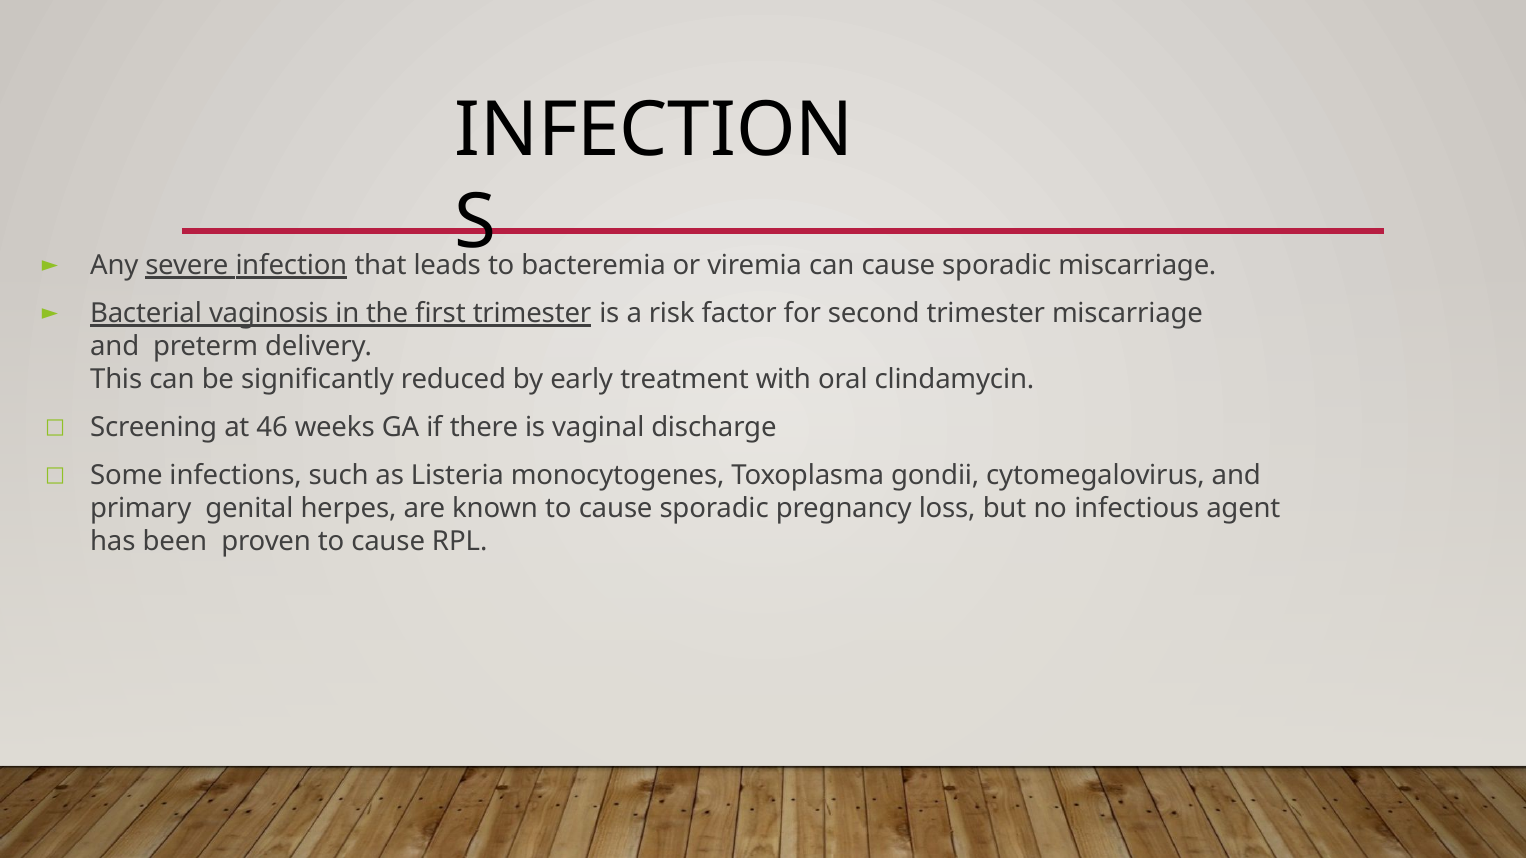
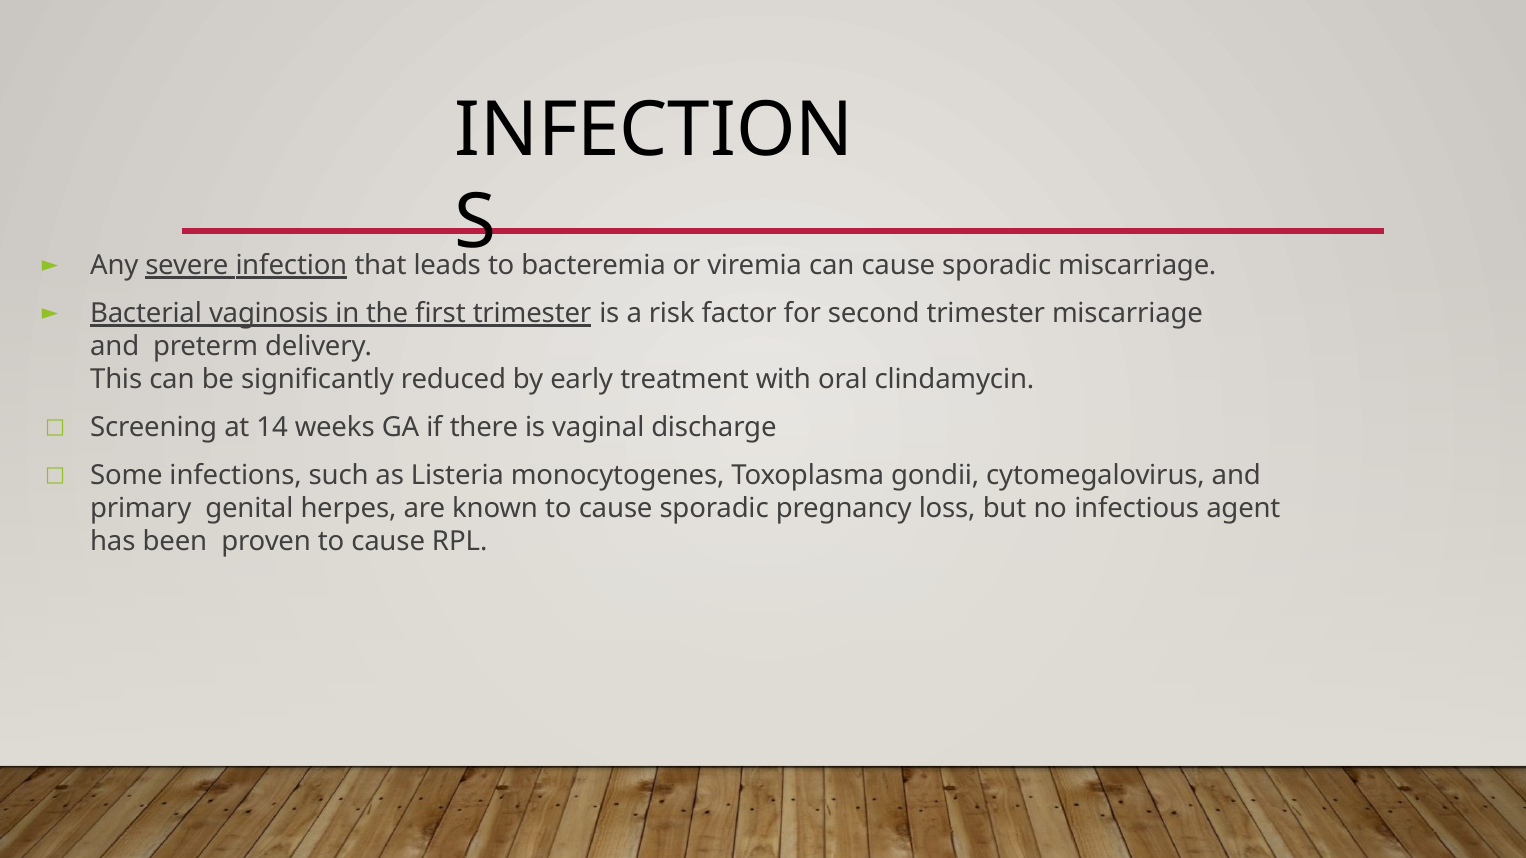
46: 46 -> 14 (272, 427)
